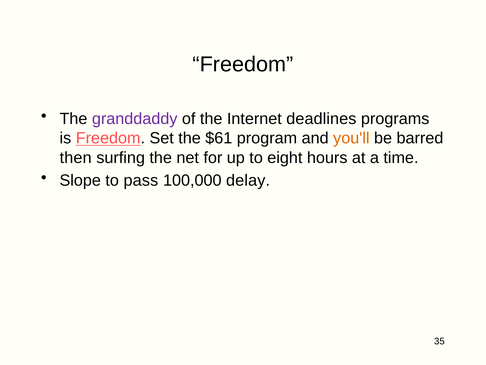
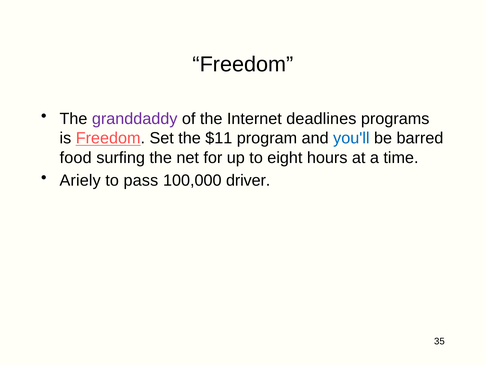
$61: $61 -> $11 (219, 138)
you'll colour: orange -> blue (351, 138)
then: then -> food (76, 157)
Slope: Slope -> Ariely (80, 180)
delay: delay -> driver (248, 180)
